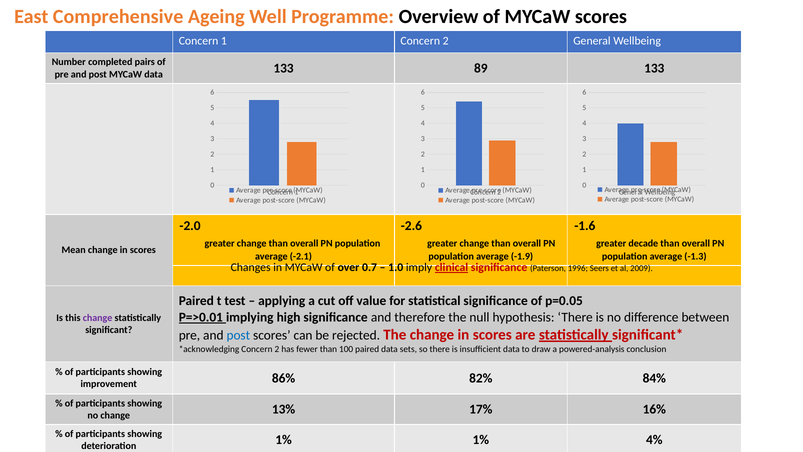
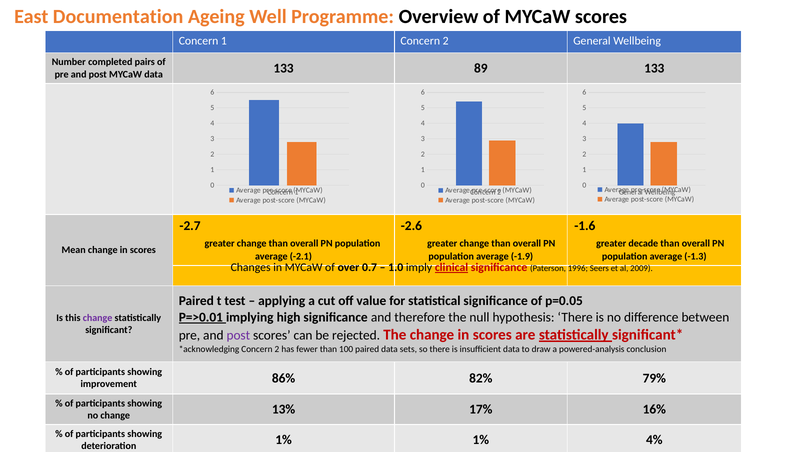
Comprehensive: Comprehensive -> Documentation (118, 16)
-2.0: -2.0 -> -2.7 (190, 226)
post colour: blue -> purple (238, 335)
84%: 84% -> 79% (654, 378)
